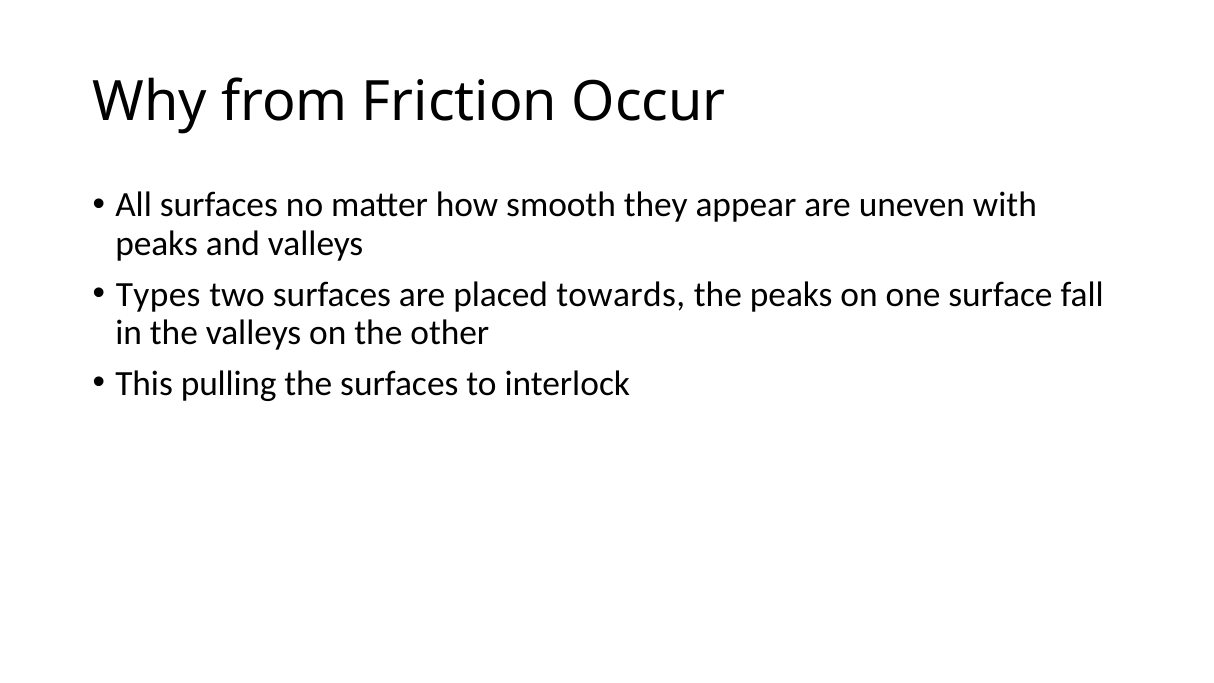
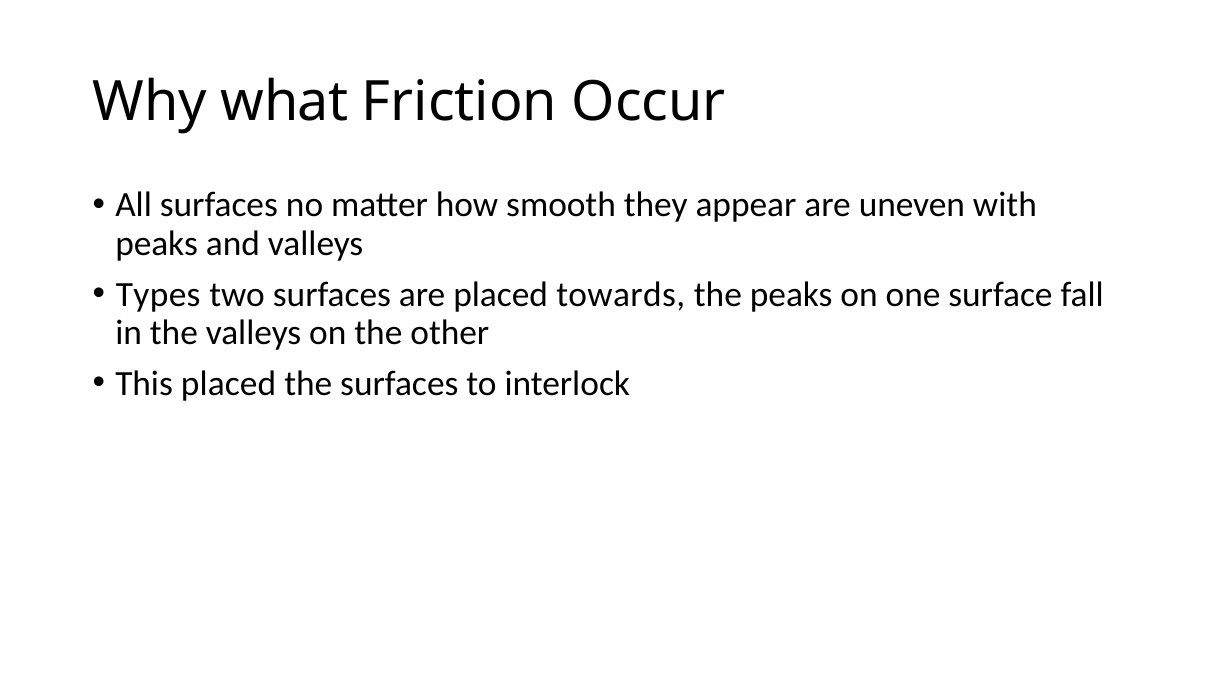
from: from -> what (285, 102)
This pulling: pulling -> placed (229, 384)
